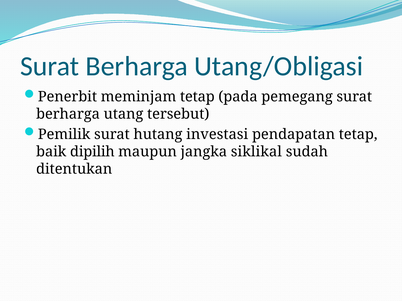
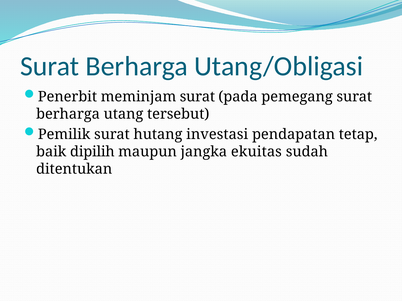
meminjam tetap: tetap -> surat (197, 97)
siklikal: siklikal -> ekuitas (256, 152)
